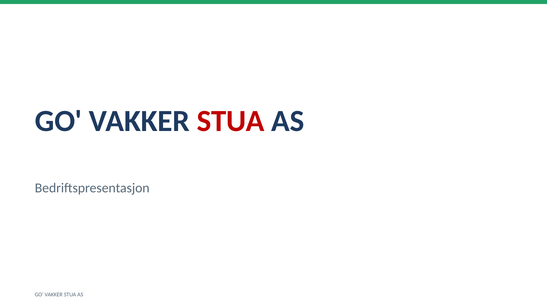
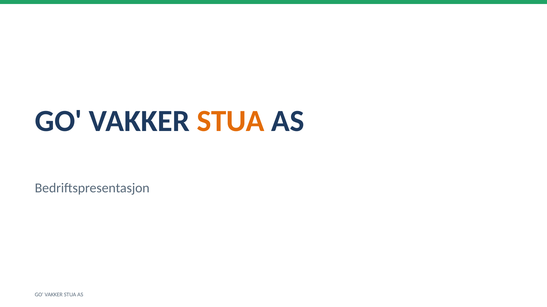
STUA colour: red -> orange (231, 121)
